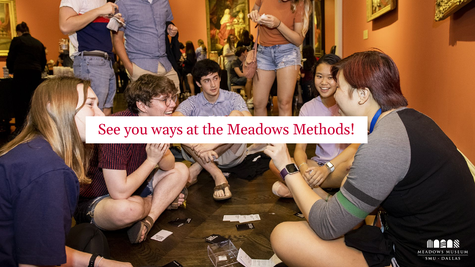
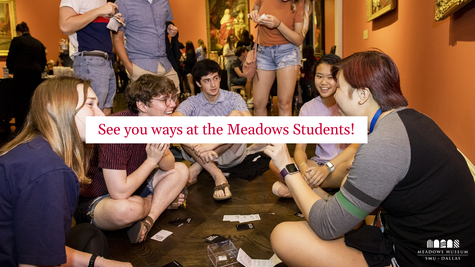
Methods: Methods -> Students (324, 130)
